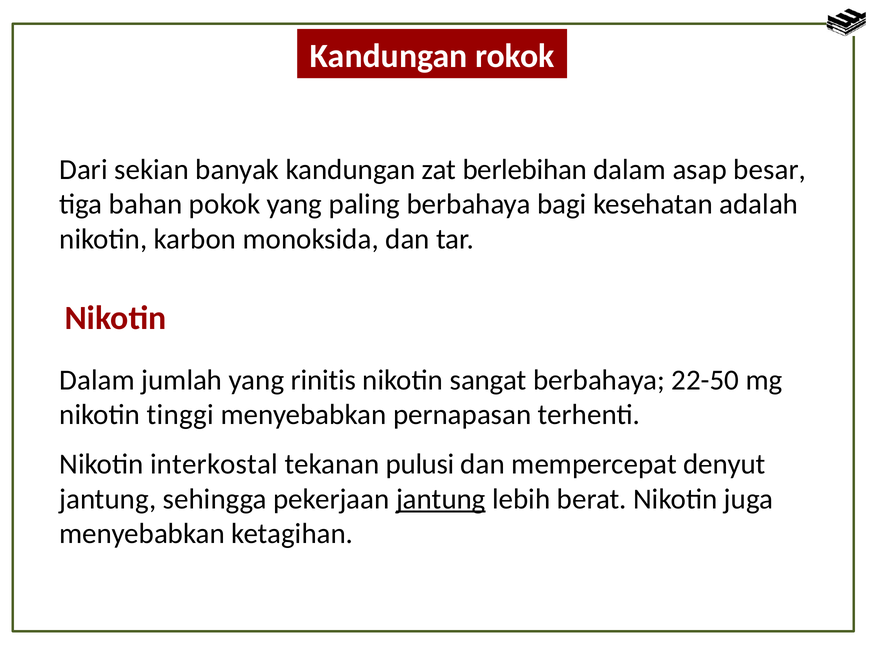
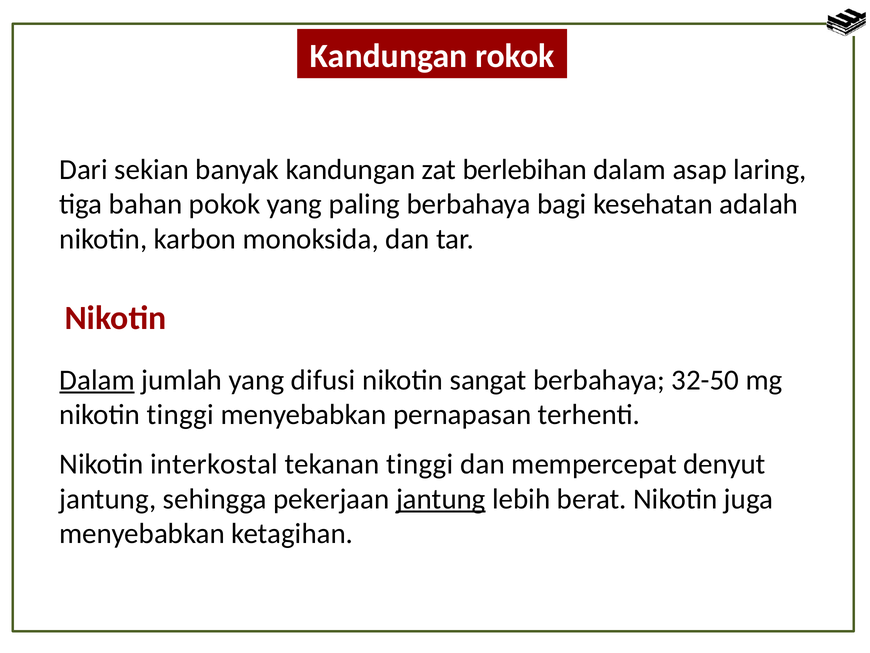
besar: besar -> laring (770, 169)
Dalam underline: none -> present (97, 380)
rinitis: rinitis -> difusi (323, 380)
22-50: 22-50 -> 32-50 (705, 380)
tekanan pulusi: pulusi -> tinggi (420, 464)
